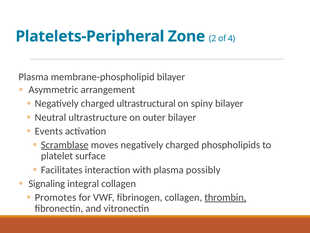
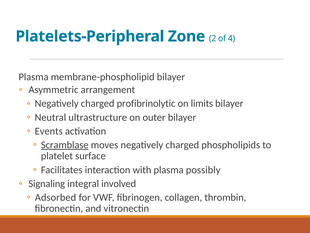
ultrastructural: ultrastructural -> profibrinolytic (146, 103)
spiny: spiny -> limits (202, 103)
integral collagen: collagen -> involved (119, 183)
Promotes: Promotes -> Adsorbed (56, 197)
thrombin underline: present -> none (225, 197)
